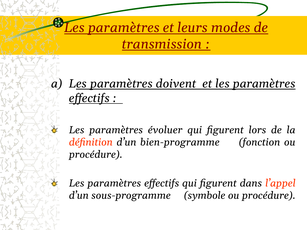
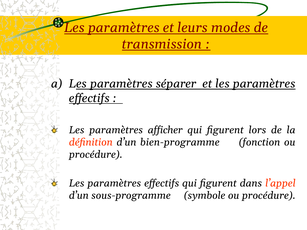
doivent: doivent -> séparer (176, 84)
évoluer: évoluer -> afficher (165, 130)
